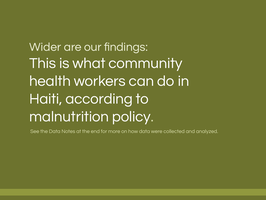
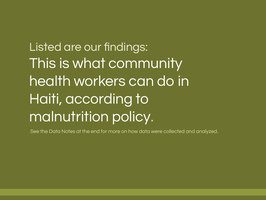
Wider: Wider -> Listed (45, 47)
